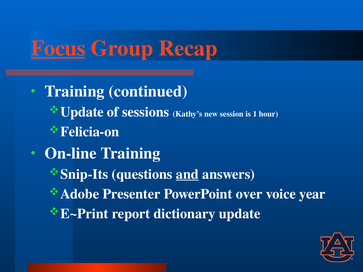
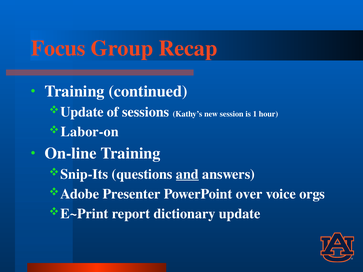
Focus underline: present -> none (58, 48)
Felicia-on: Felicia-on -> Labor-on (90, 132)
year: year -> orgs (312, 194)
